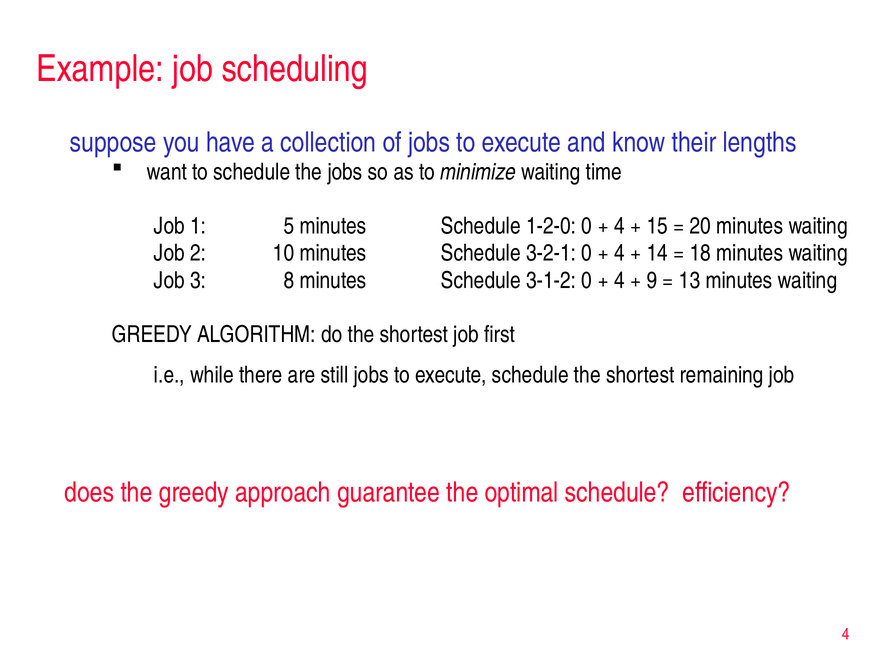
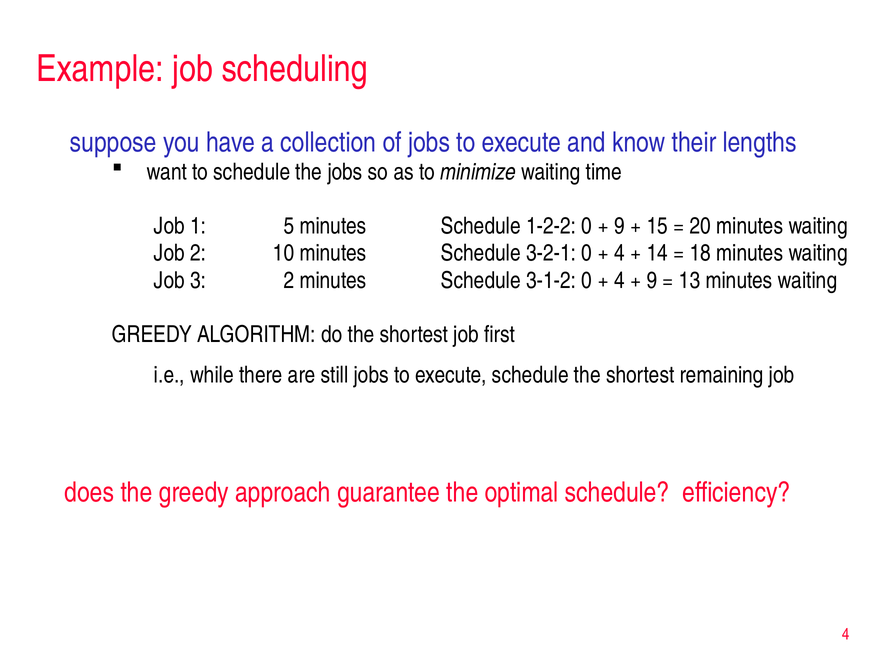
1-2-0: 1-2-0 -> 1-2-2 (551, 226)
4: 4 -> 9 (619, 226)
3 8: 8 -> 2 (289, 280)
